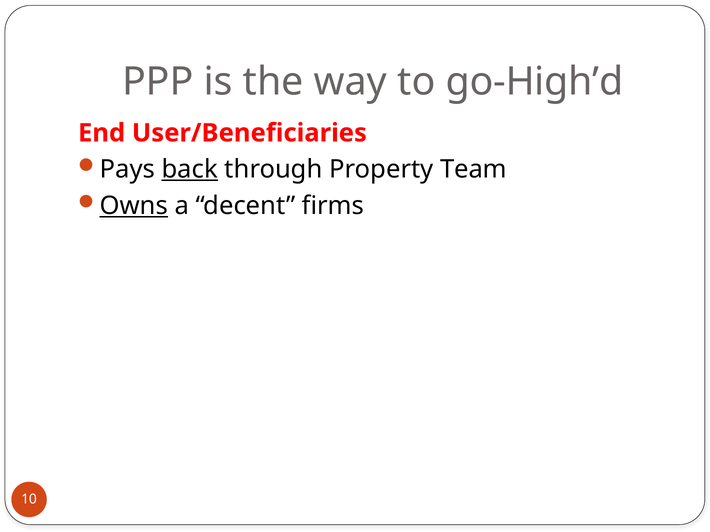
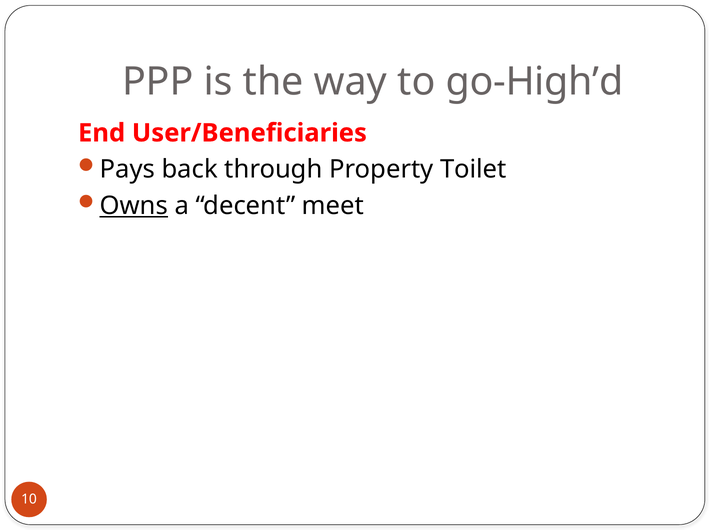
back underline: present -> none (190, 170)
Team: Team -> Toilet (473, 170)
firms: firms -> meet (333, 206)
